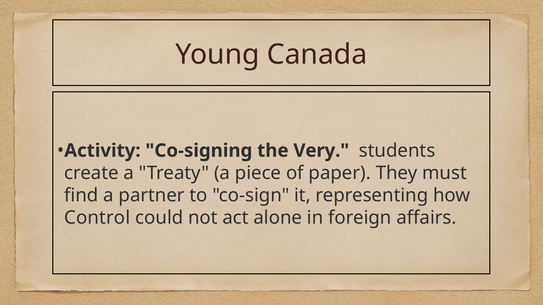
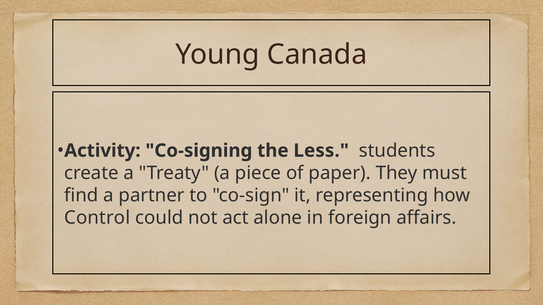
Very: Very -> Less (321, 151)
